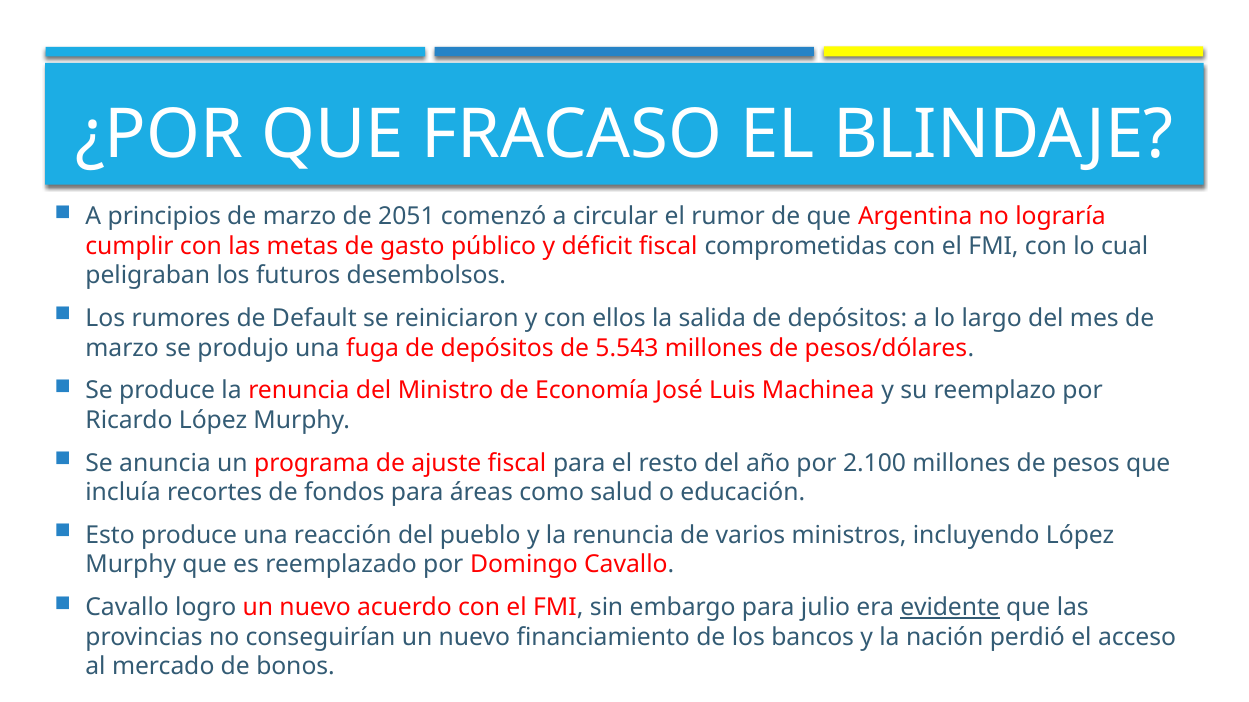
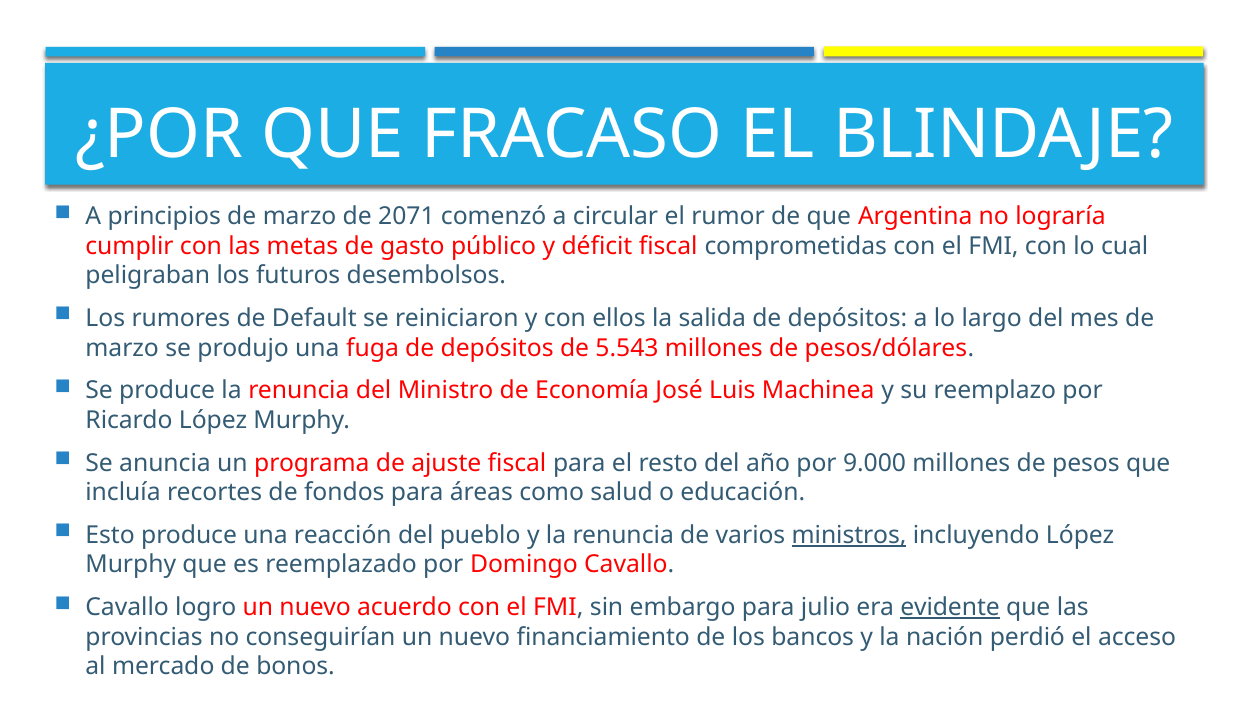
2051: 2051 -> 2071 (406, 217)
2.100: 2.100 -> 9.000 (874, 463)
ministros underline: none -> present (849, 536)
